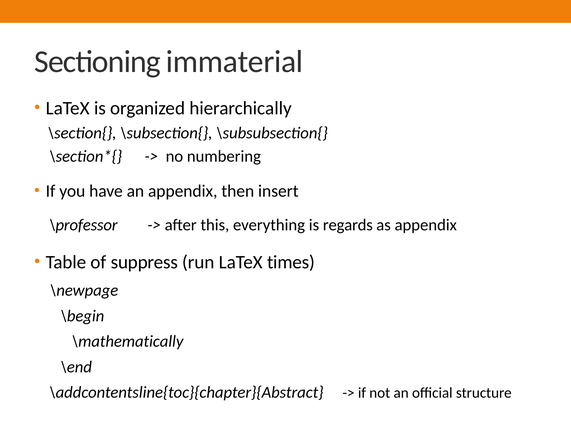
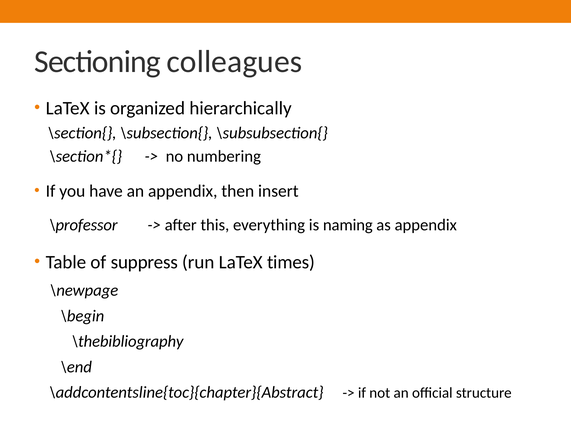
immaterial: immaterial -> colleagues (234, 62)
regards: regards -> naming (348, 225)
\mathematically: \mathematically -> \thebibliography (128, 341)
